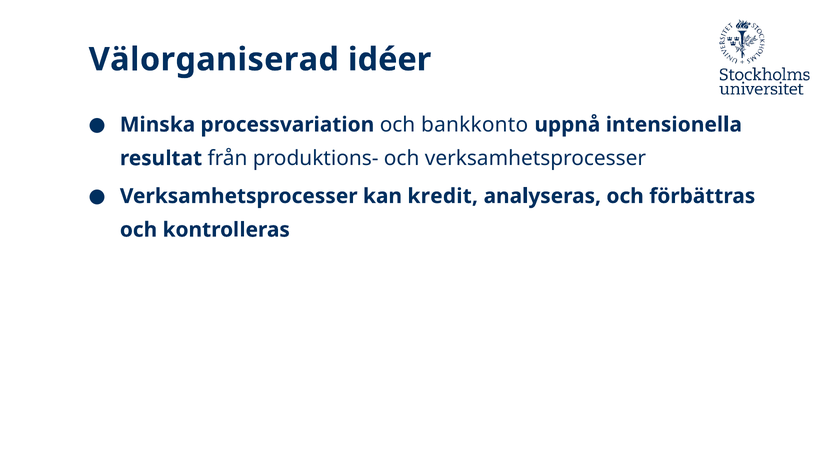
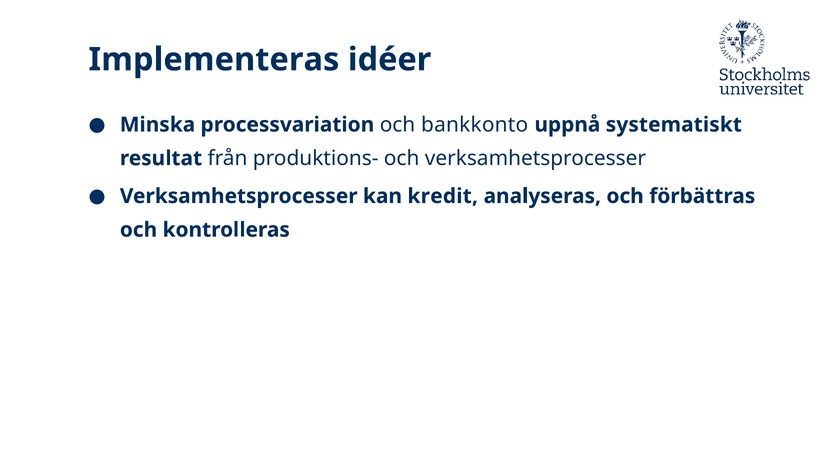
Välorganiserad: Välorganiserad -> Implementeras (214, 60)
intensionella: intensionella -> systematiskt (674, 125)
